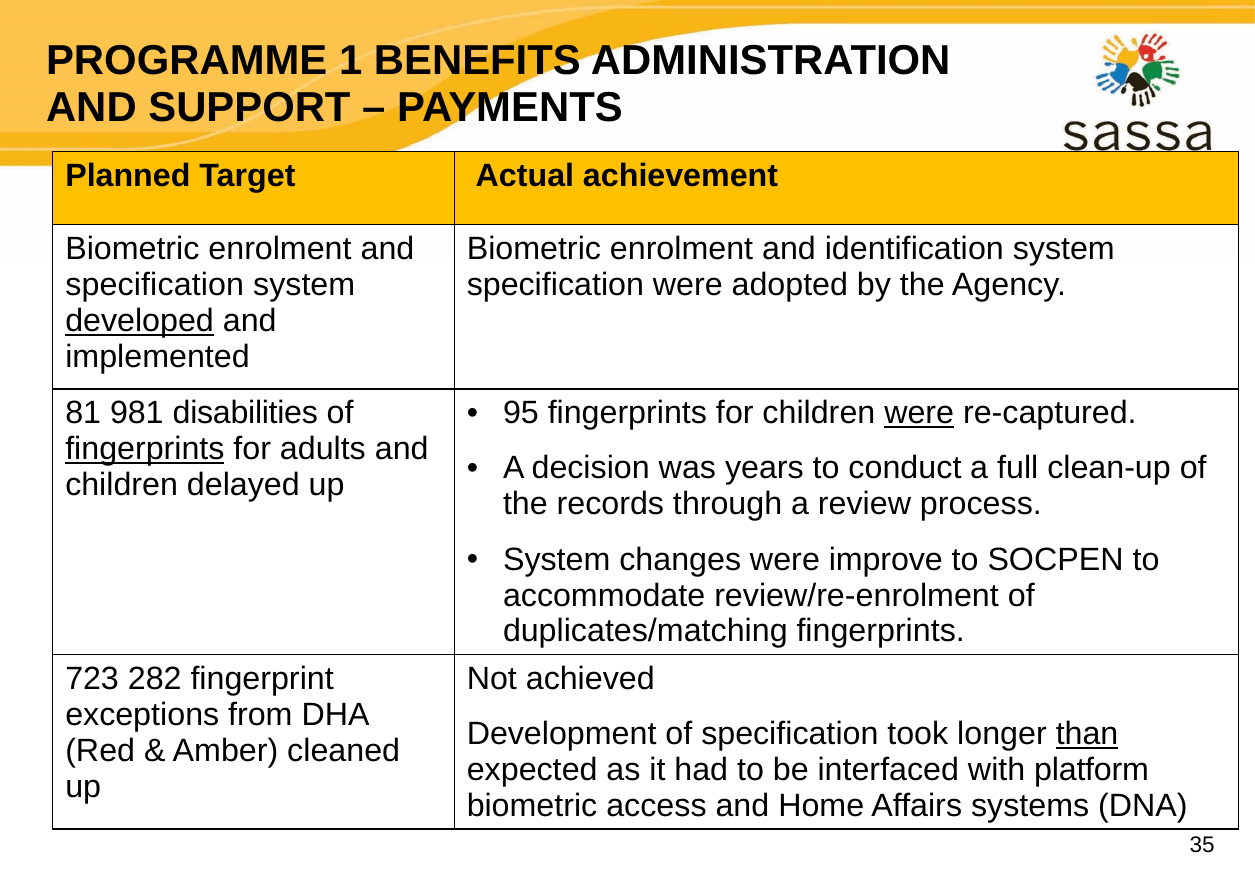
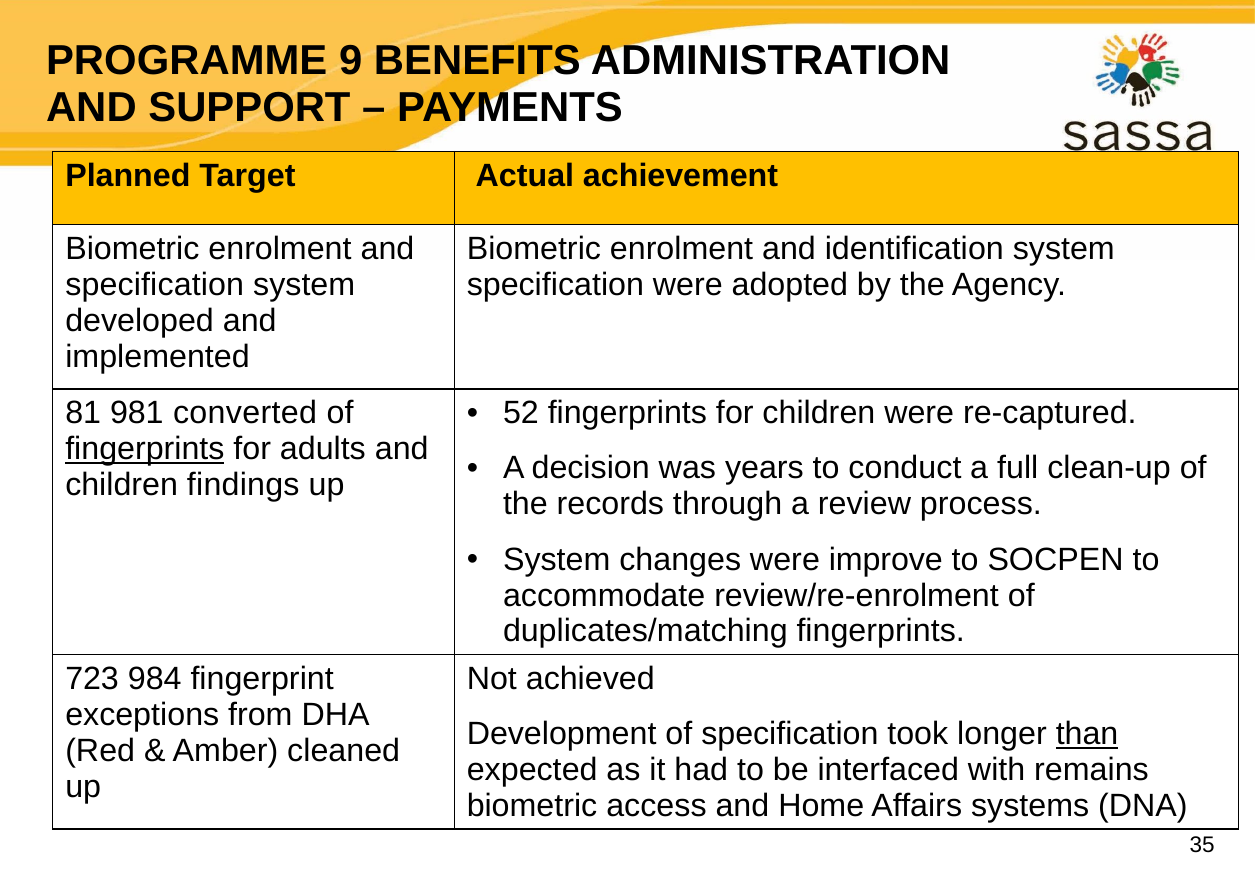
1: 1 -> 9 (351, 60)
developed underline: present -> none (140, 321)
95: 95 -> 52 (521, 413)
were underline: present -> none (919, 413)
disabilities: disabilities -> converted (245, 413)
delayed: delayed -> findings (243, 485)
282: 282 -> 984 (155, 679)
platform: platform -> remains (1091, 770)
